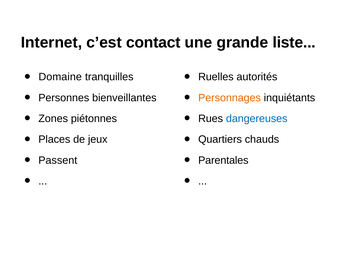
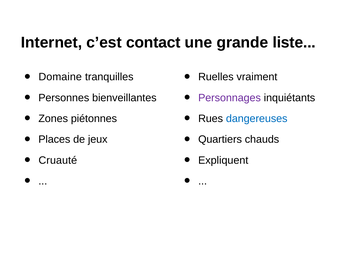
autorités: autorités -> vraiment (257, 77)
Personnages colour: orange -> purple (230, 98)
Passent: Passent -> Cruauté (58, 160)
Parentales: Parentales -> Expliquent (223, 160)
